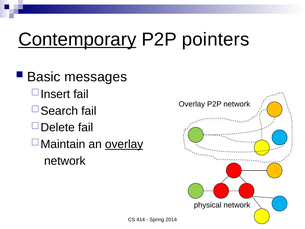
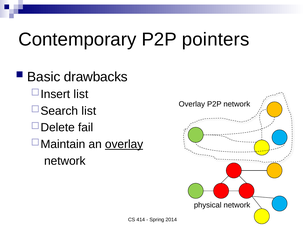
Contemporary underline: present -> none (77, 39)
messages: messages -> drawbacks (96, 77)
fail: fail -> list (81, 94)
fail: fail -> list (89, 111)
